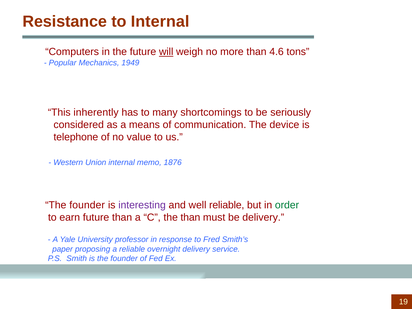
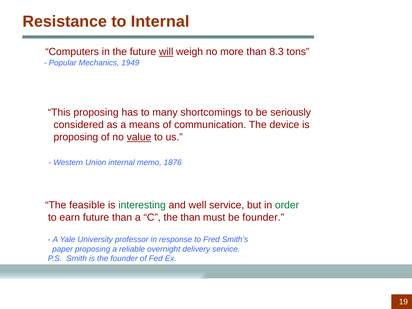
4.6: 4.6 -> 8.3 (277, 52)
This inherently: inherently -> proposing (96, 112)
telephone: telephone -> proposing (76, 137)
value underline: none -> present (139, 137)
founder: founder -> feasible (87, 205)
interesting colour: purple -> green (142, 205)
well reliable: reliable -> service (227, 205)
be delivery: delivery -> founder (263, 218)
